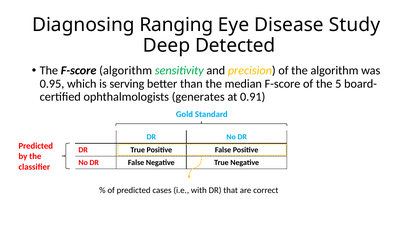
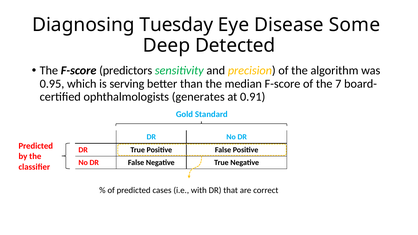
Ranging: Ranging -> Tuesday (176, 25)
Study: Study -> Some (354, 25)
F-score algorithm: algorithm -> predictors (126, 71)
5: 5 -> 7 (338, 84)
